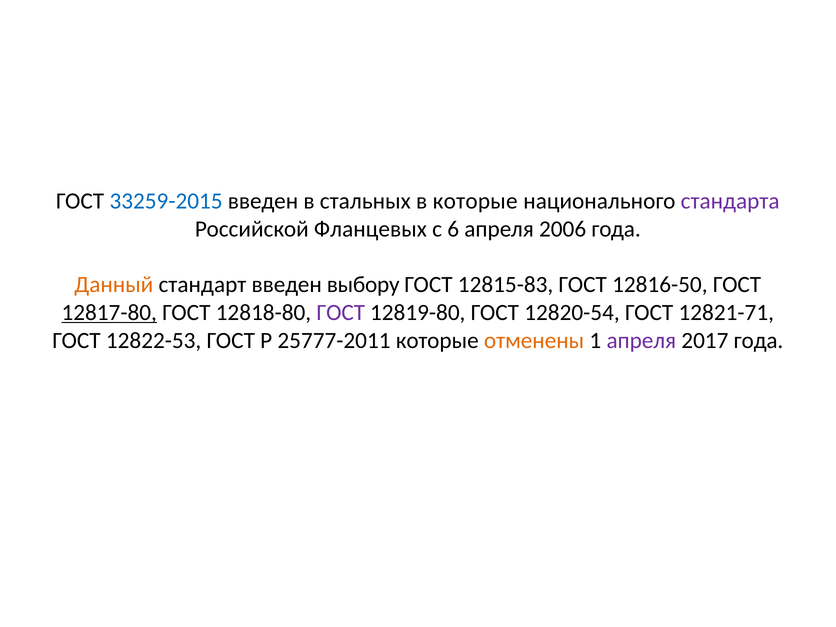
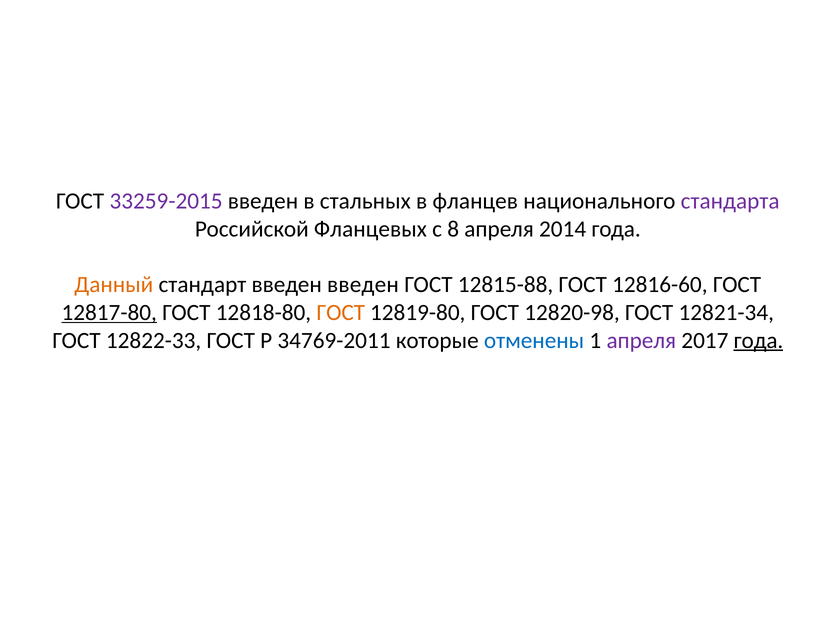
33259-2015 colour: blue -> purple (166, 201)
в которые: которые -> фланцев (475, 201)
6: 6 -> 8 (453, 229)
2006: 2006 -> 2014 (563, 229)
введен выбору: выбору -> введен (363, 285)
12815-83: 12815-83 -> 12815-88 (506, 285)
12816-50: 12816-50 -> 12816-60 (660, 285)
ГОСТ colour: purple -> orange (341, 312)
12820-54: 12820-54 -> 12820-98 (572, 312)
12821-71: 12821-71 -> 12821-34 (726, 312)
12822-53: 12822-53 -> 12822-33 (154, 340)
25777-2011: 25777-2011 -> 34769-2011 (334, 340)
отменены colour: orange -> blue (534, 340)
года underline: none -> present (758, 340)
